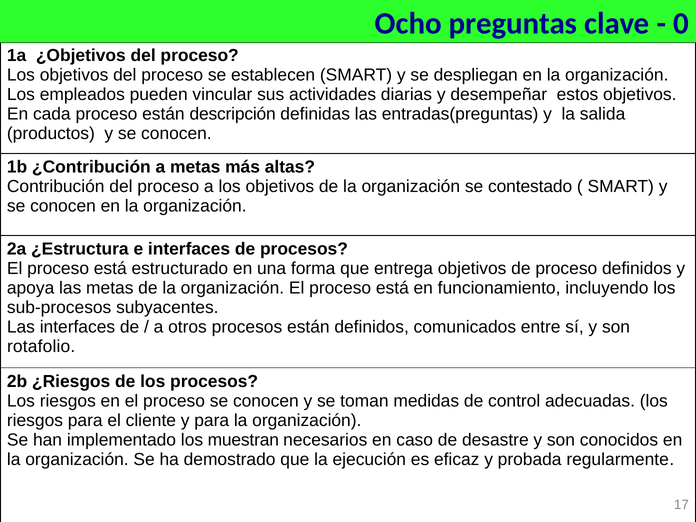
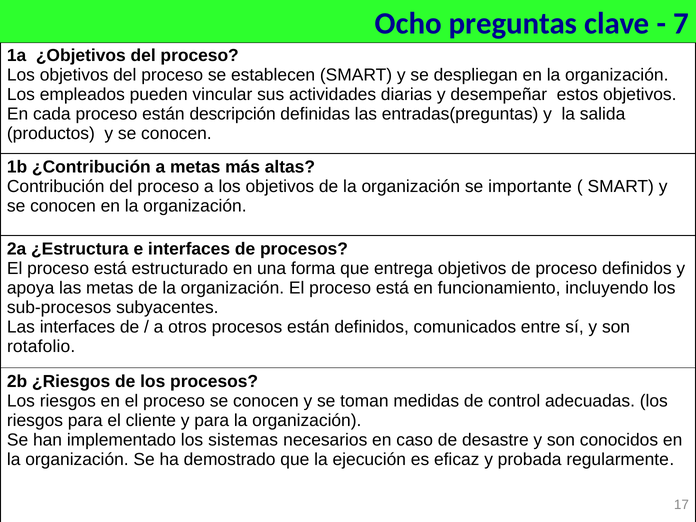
0: 0 -> 7 (681, 23)
contestado: contestado -> importante (530, 186)
muestran: muestran -> sistemas (243, 440)
